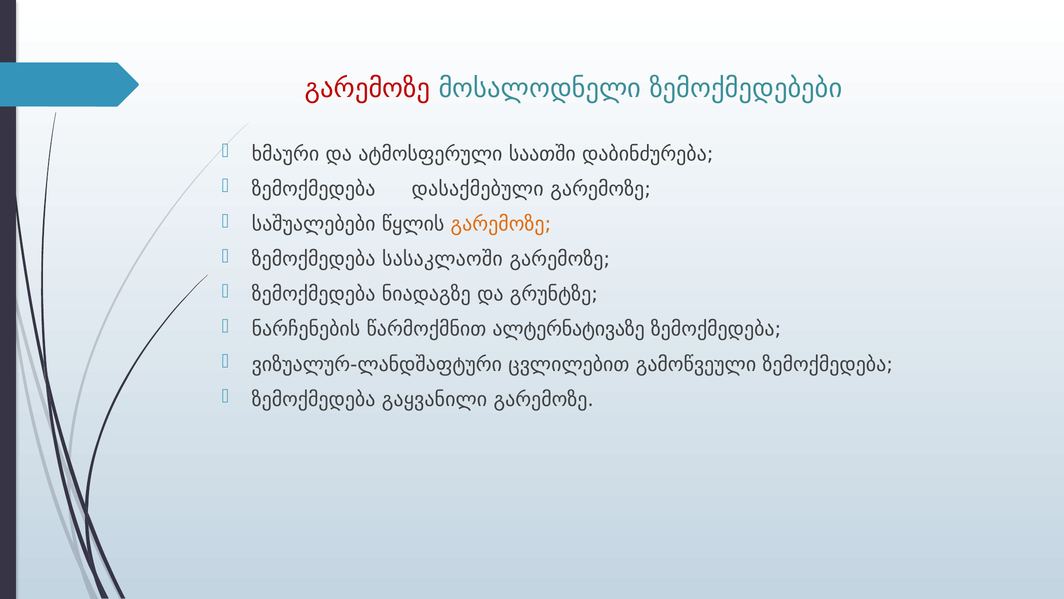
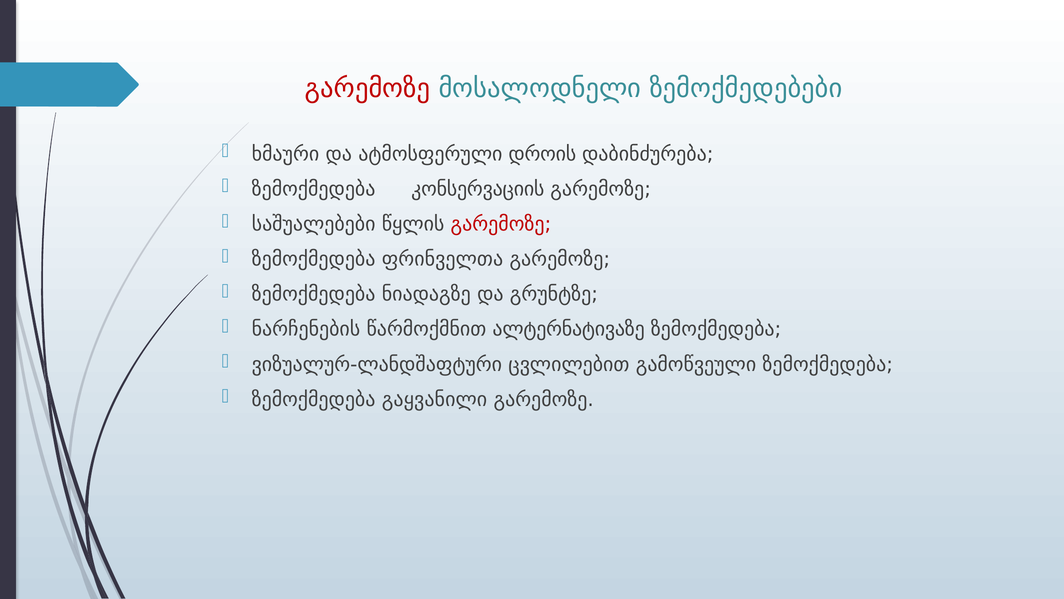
საათში: საათში -> დროის (542, 154)
დასაქმებული: დასაქმებული -> კონსერვაციის (478, 189)
გარემოზე colour: orange -> red (501, 224)
სასაკლაოში: სასაკლაოში -> ფრინველთა (442, 259)
